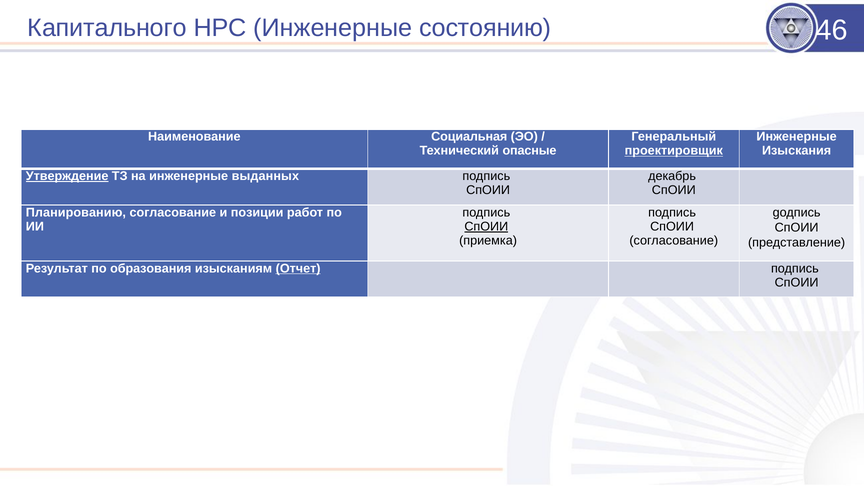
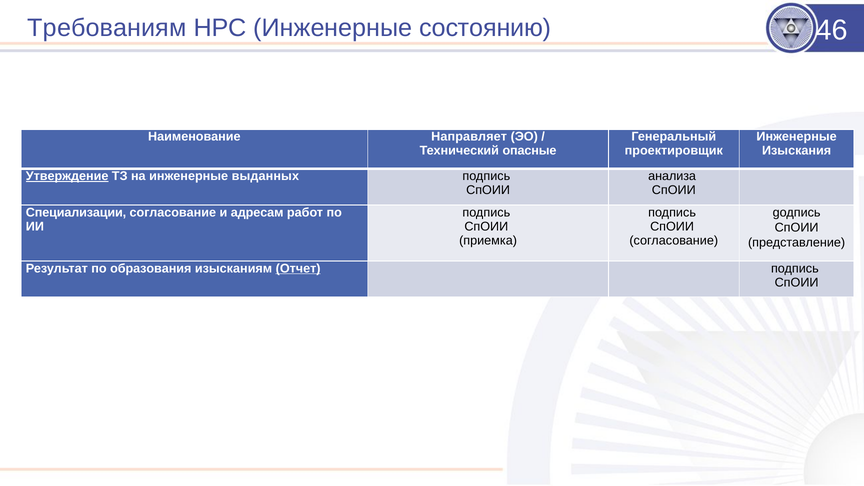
Капитального: Капитального -> Требованиям (107, 28)
Социальная: Социальная -> Направляет (469, 137)
проектировщик underline: present -> none (674, 151)
декабрь: декабрь -> анализа (672, 176)
Планированию: Планированию -> Специализации (76, 212)
позиции: позиции -> адресам (257, 212)
CпОИИ underline: present -> none (486, 227)
